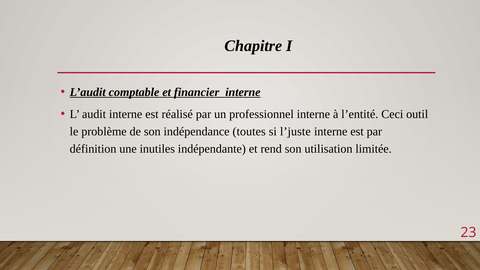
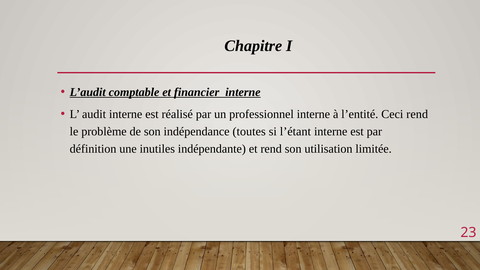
Ceci outil: outil -> rend (417, 114)
l’juste: l’juste -> l’étant (295, 132)
